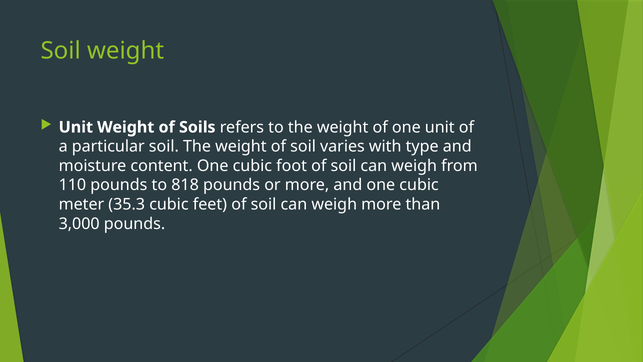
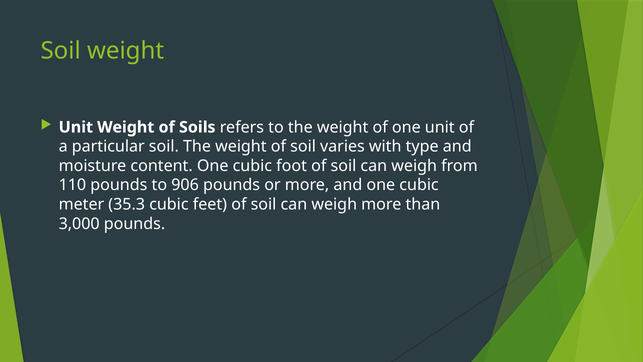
818: 818 -> 906 (185, 185)
